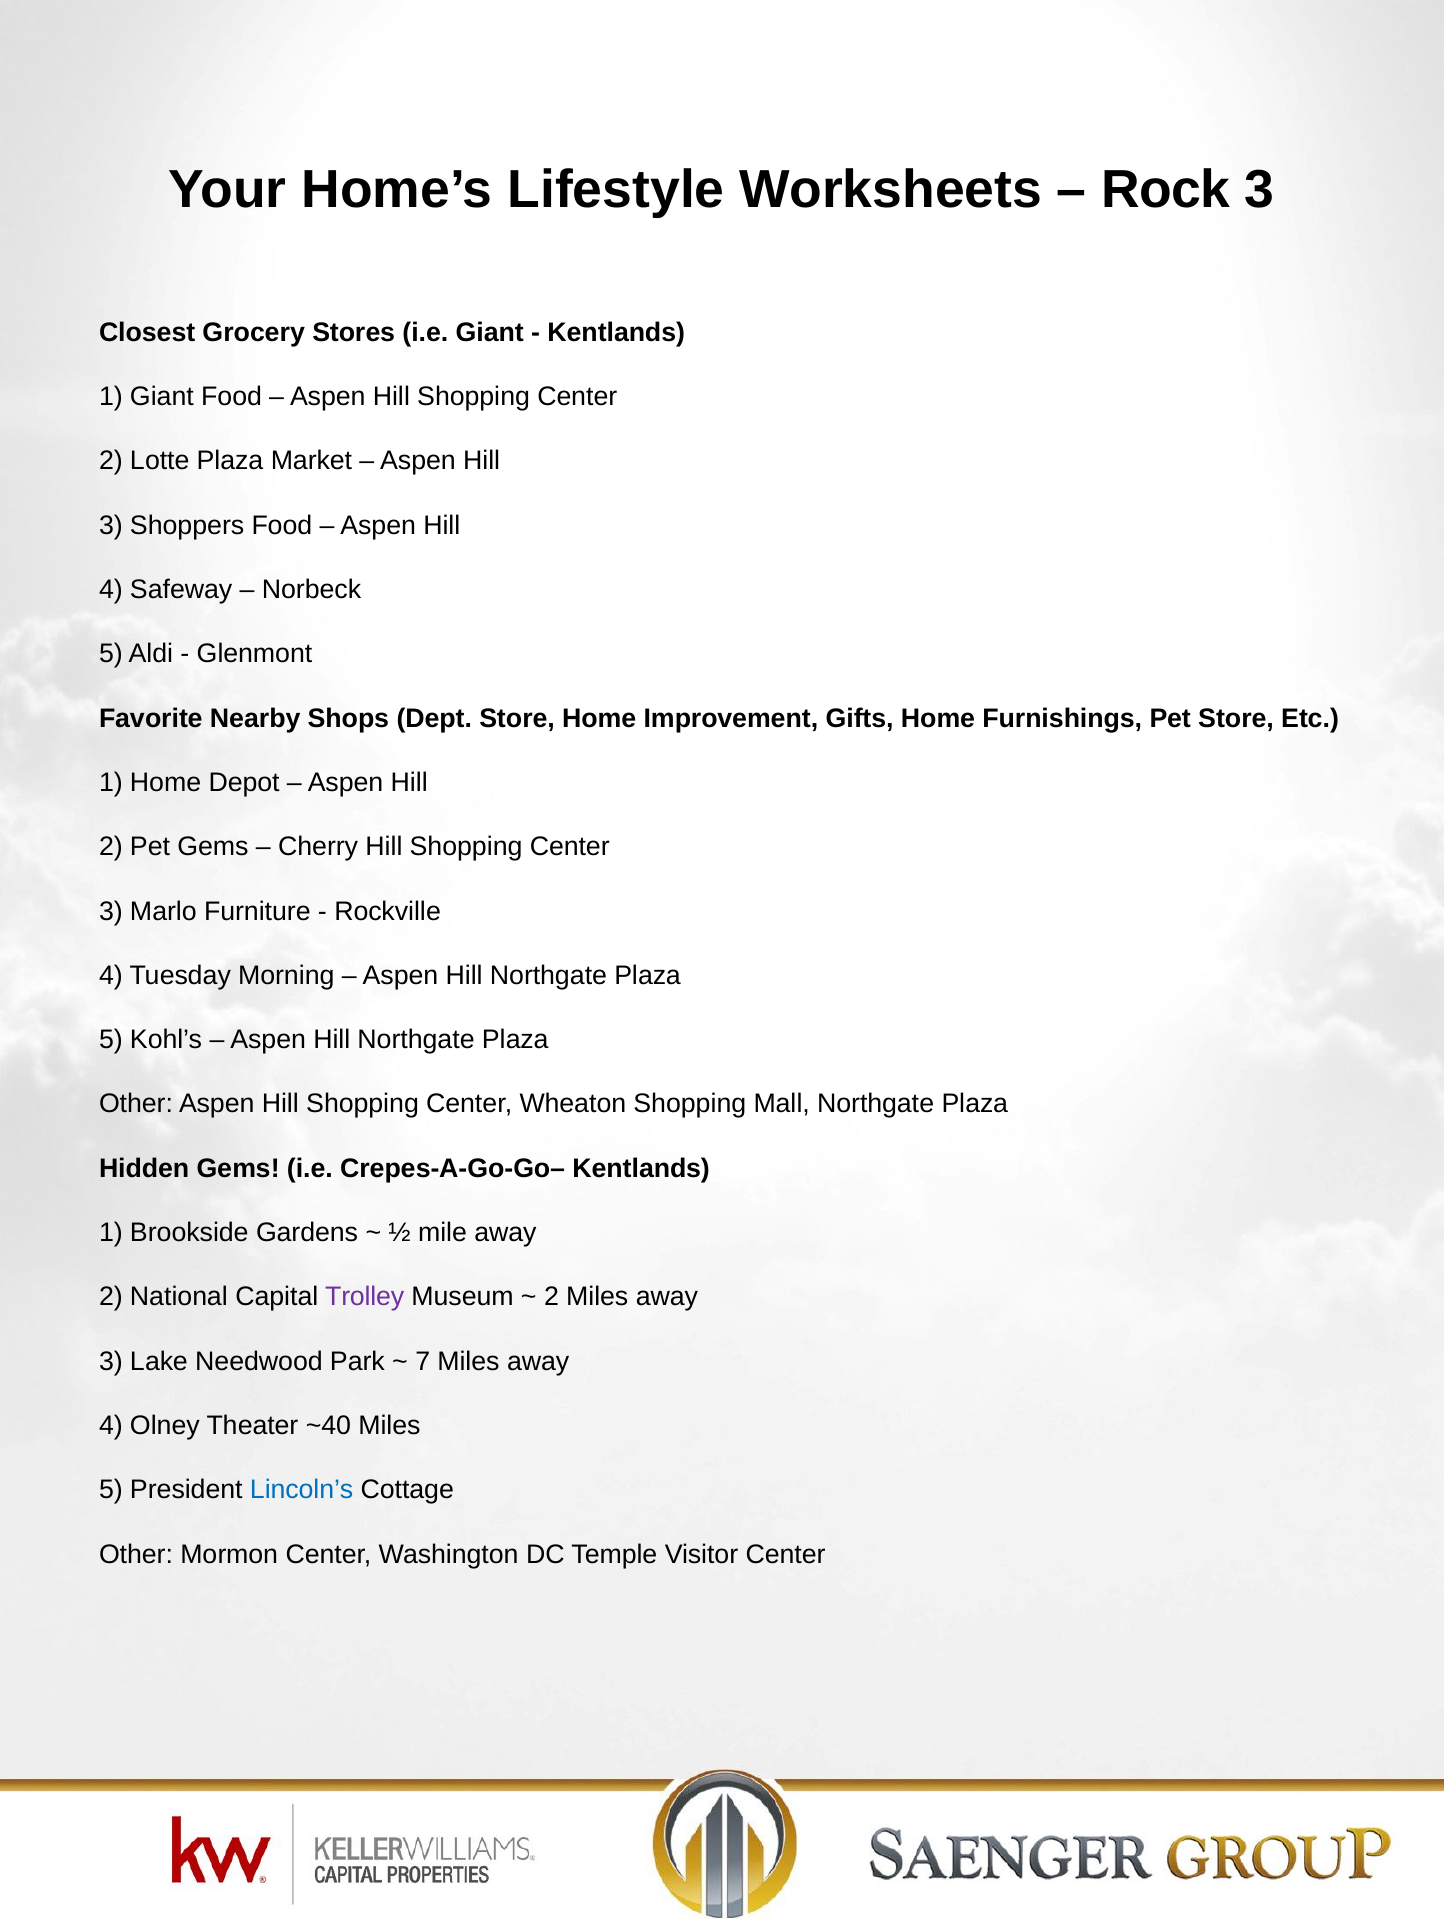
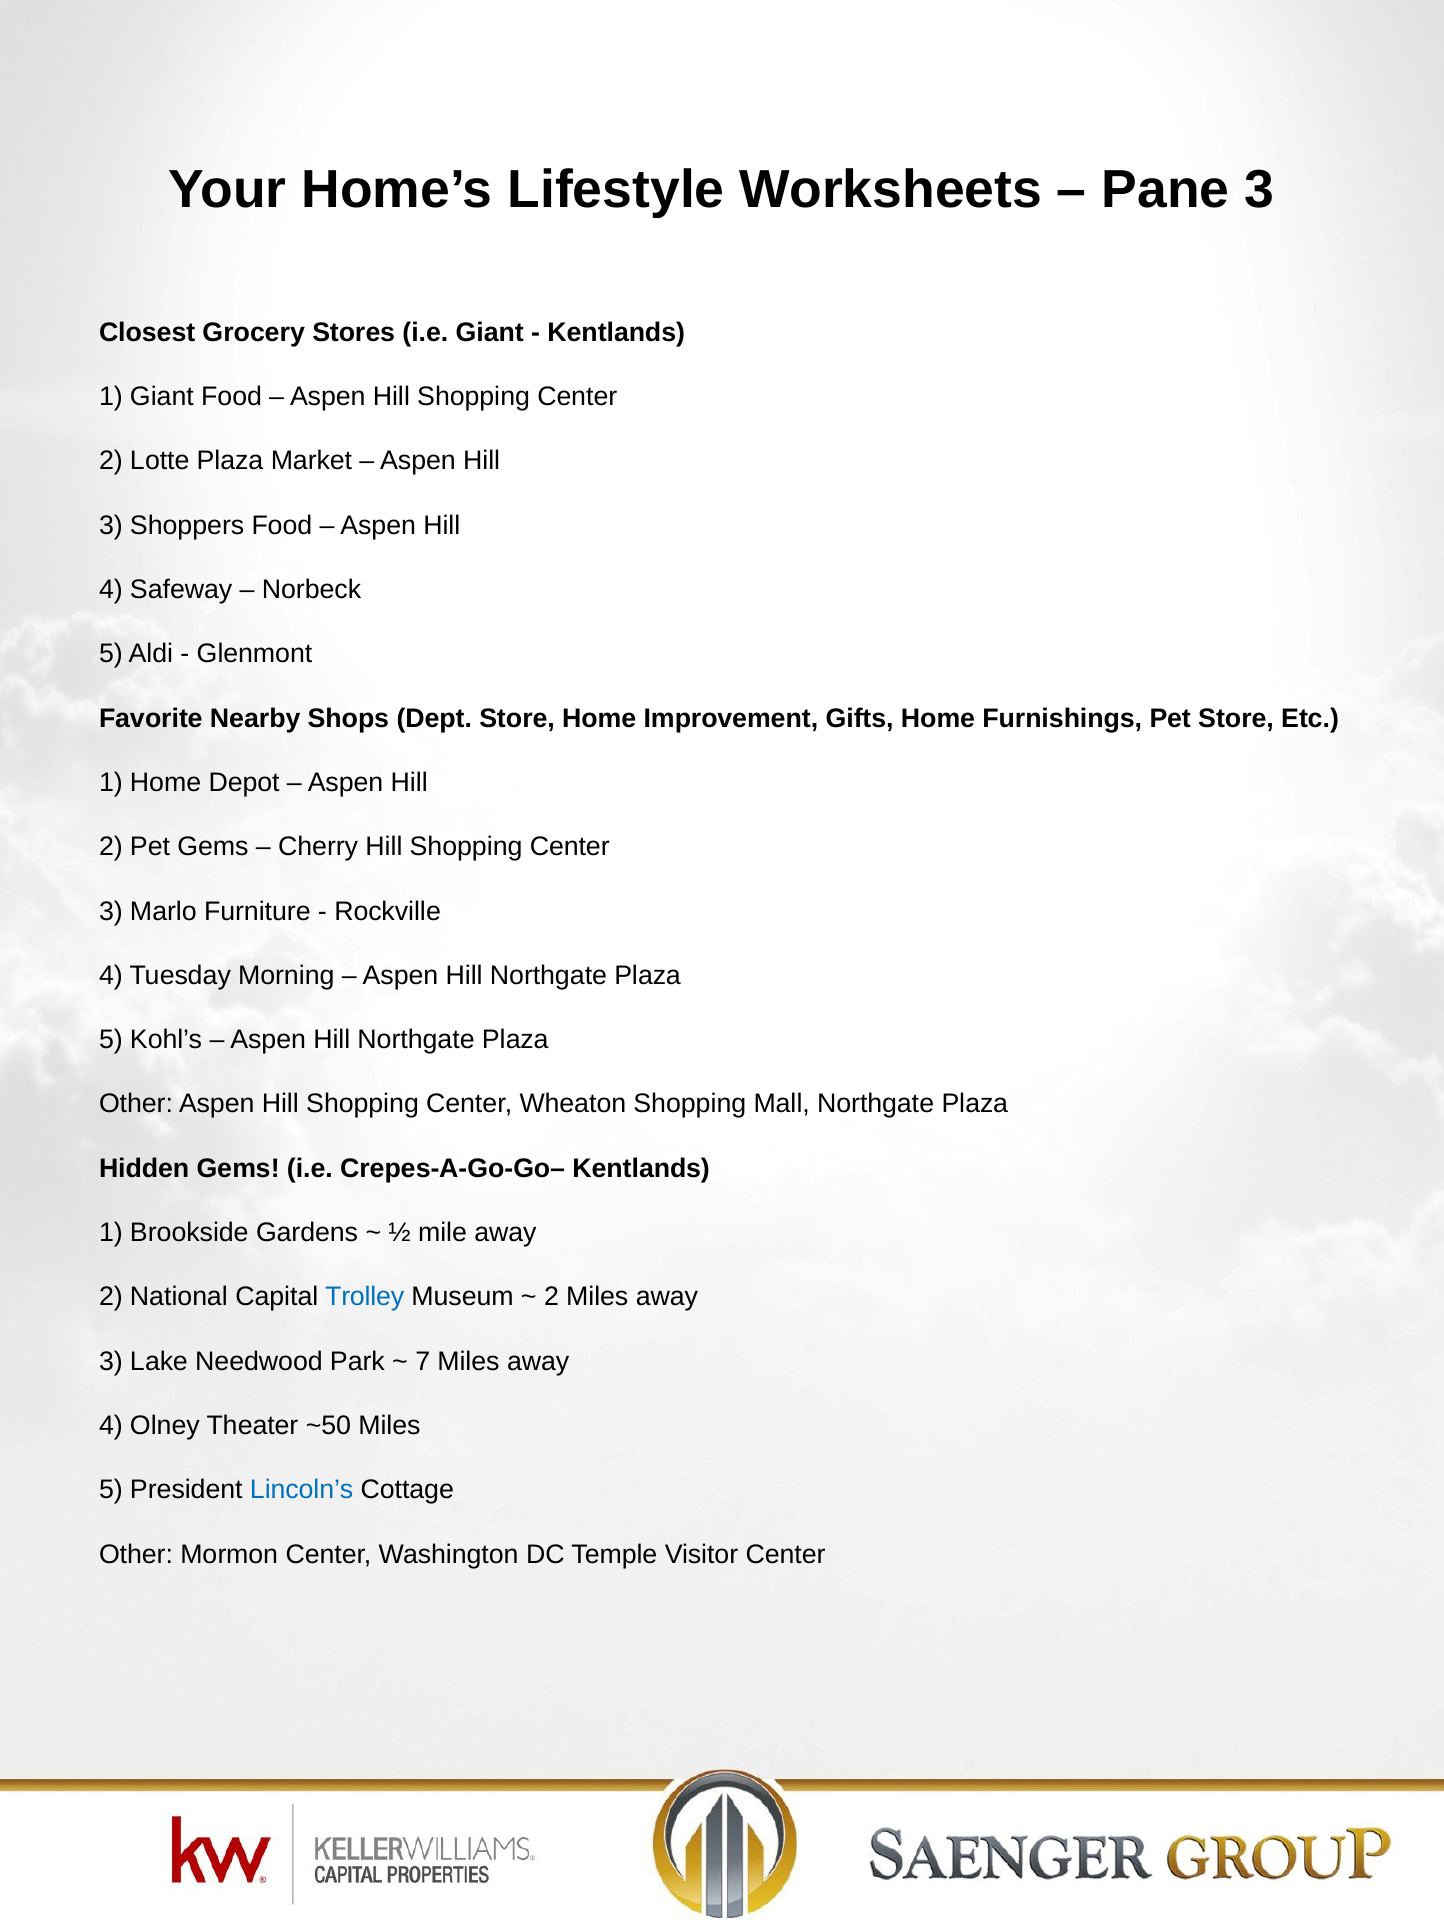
Rock: Rock -> Pane (1166, 190)
Trolley colour: purple -> blue (365, 1297)
~40: ~40 -> ~50 (328, 1425)
